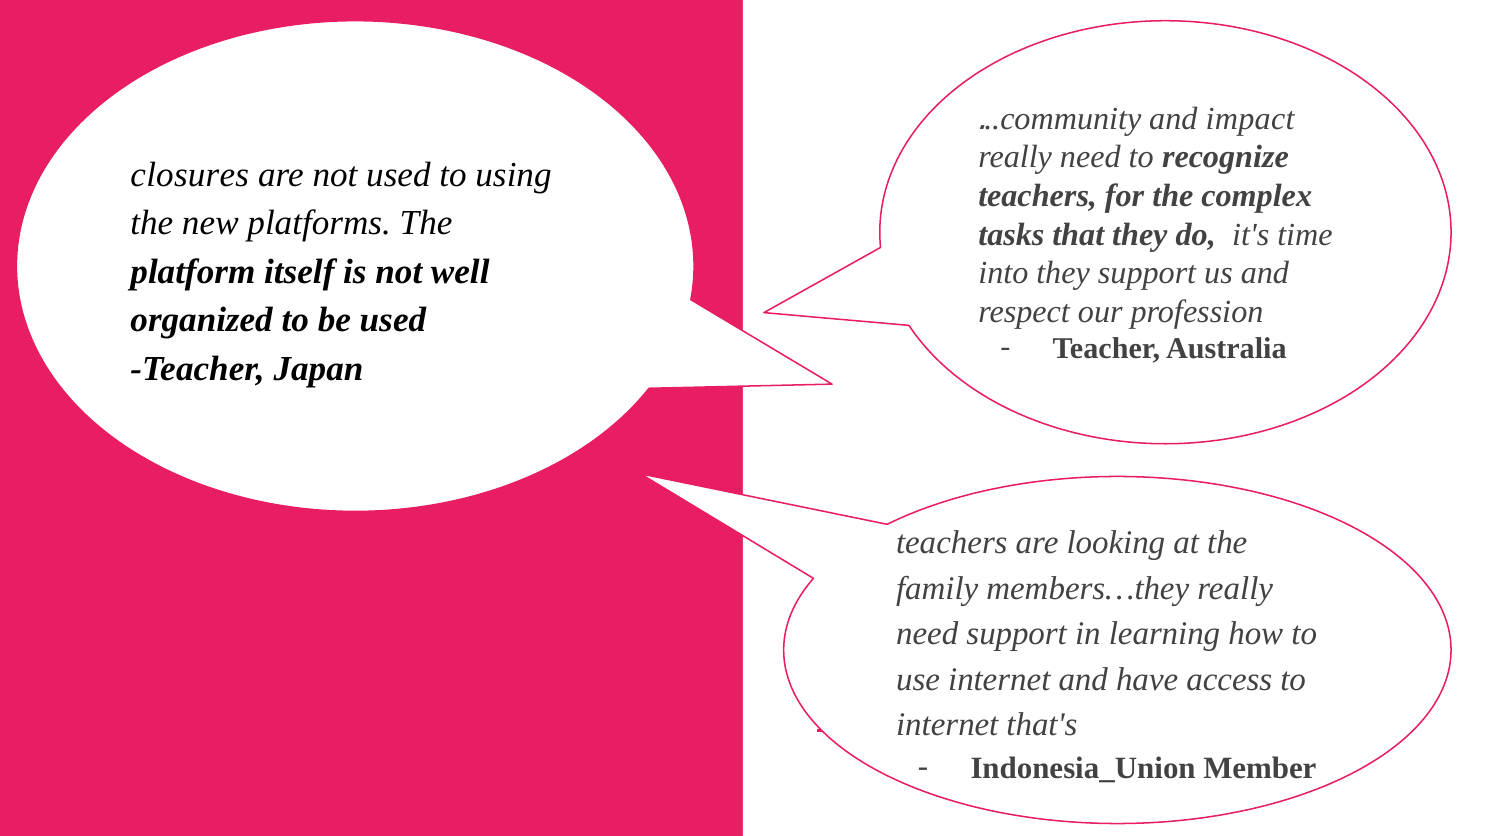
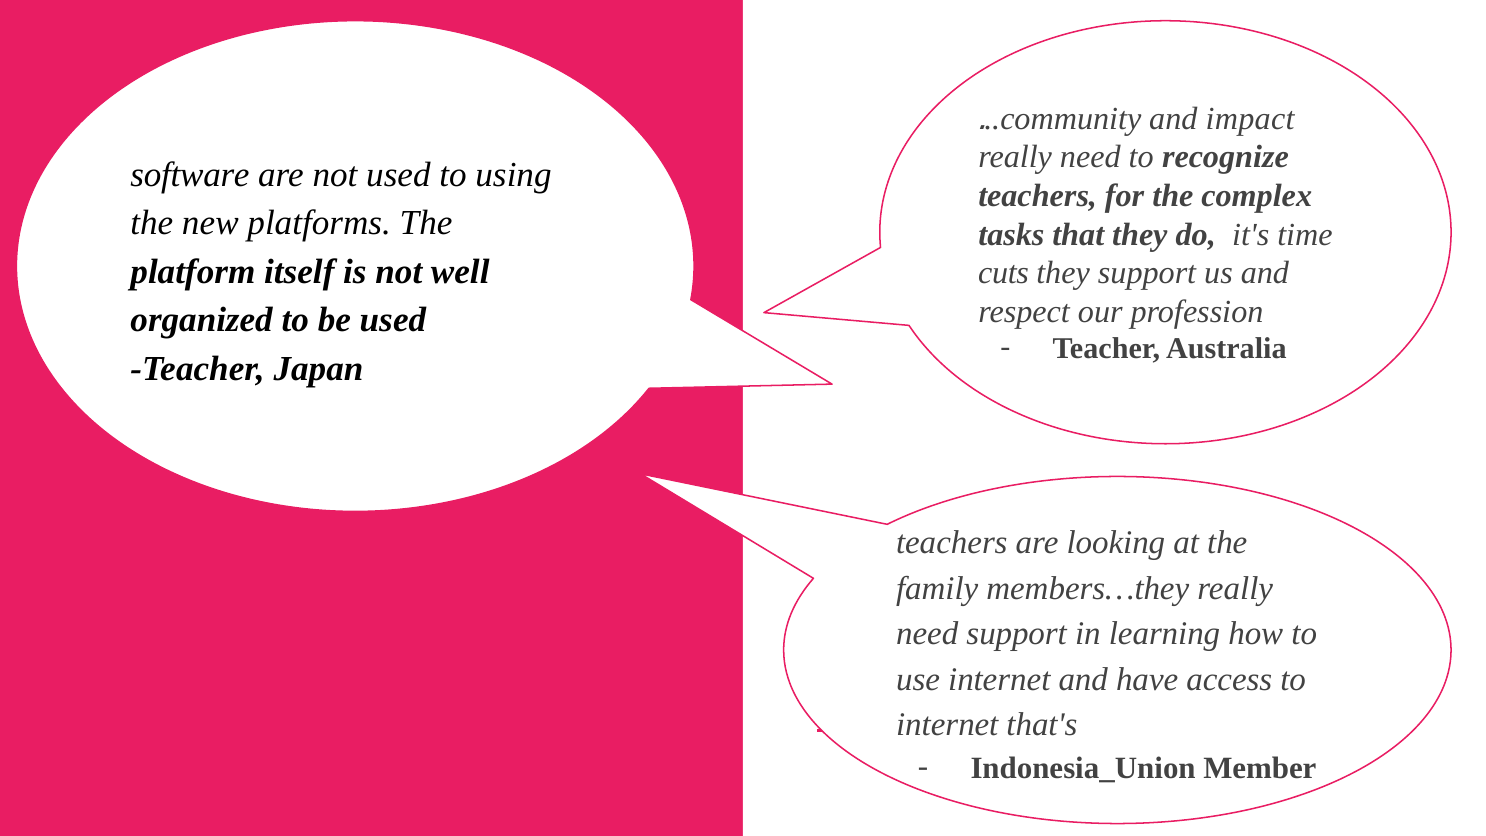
closures: closures -> software (190, 175)
into: into -> cuts (1004, 273)
